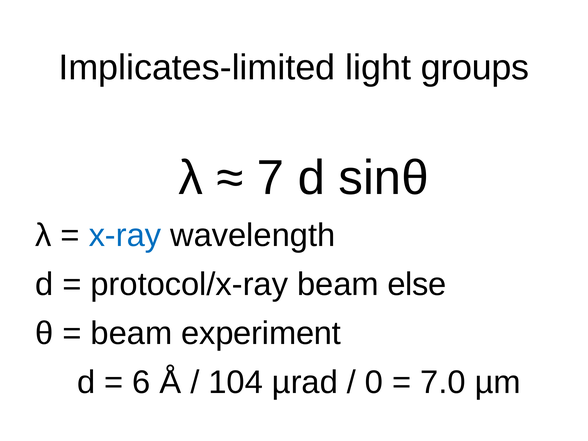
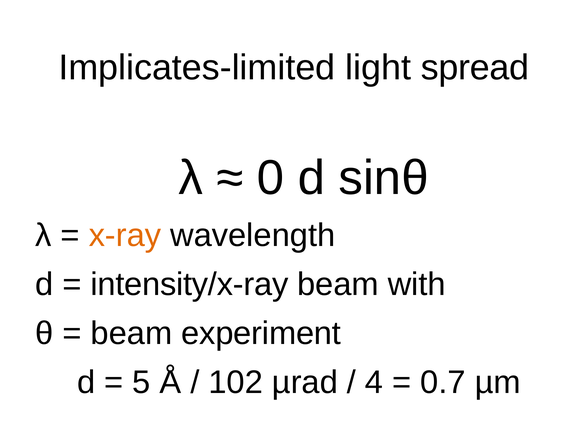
groups: groups -> spread (475, 68)
7: 7 -> 0 (271, 178)
x-ray colour: blue -> orange (125, 236)
protocol/x-ray: protocol/x-ray -> intensity/x-ray (189, 284)
else: else -> with (417, 284)
6: 6 -> 5 (141, 382)
104: 104 -> 102 (236, 382)
0: 0 -> 4 (374, 382)
7.0: 7.0 -> 0.7 (443, 382)
